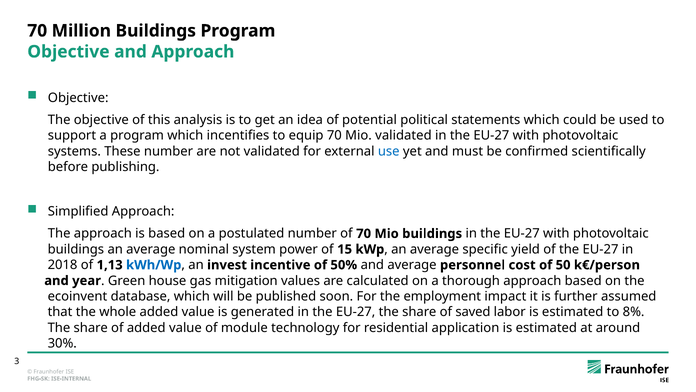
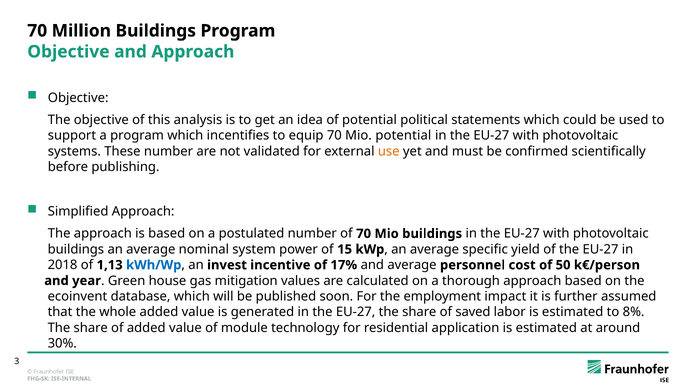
Mio validated: validated -> potential (403, 135)
use colour: blue -> orange (389, 151)
50%: 50% -> 17% (344, 265)
